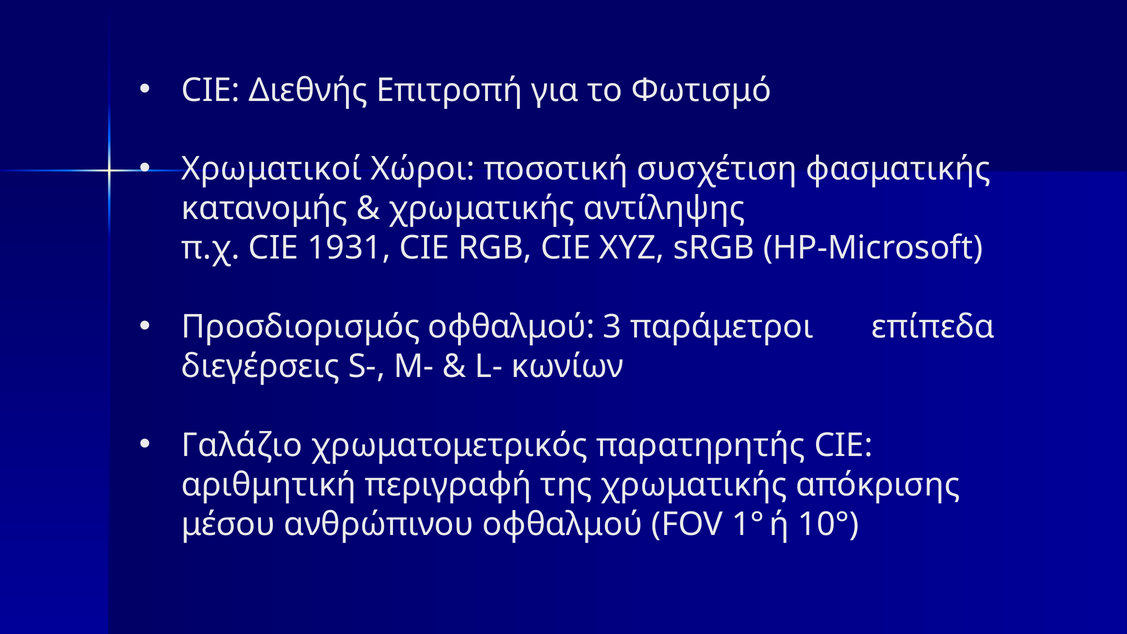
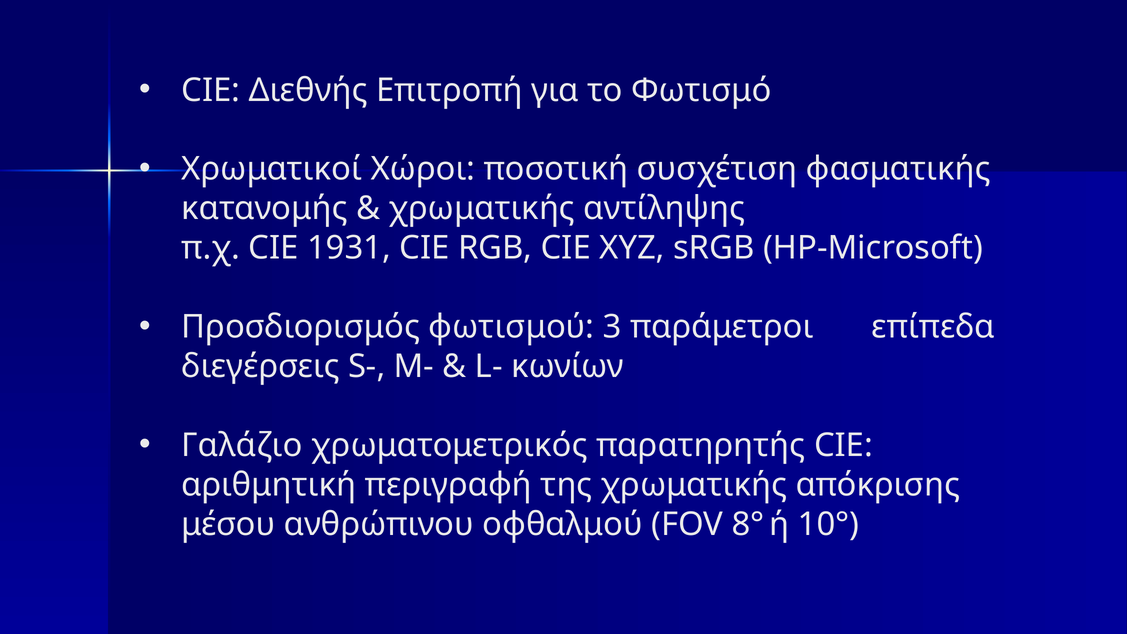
Προσδιορισμός οφθαλμού: οφθαλμού -> φωτισμού (511, 327)
1°: 1° -> 8° (748, 524)
